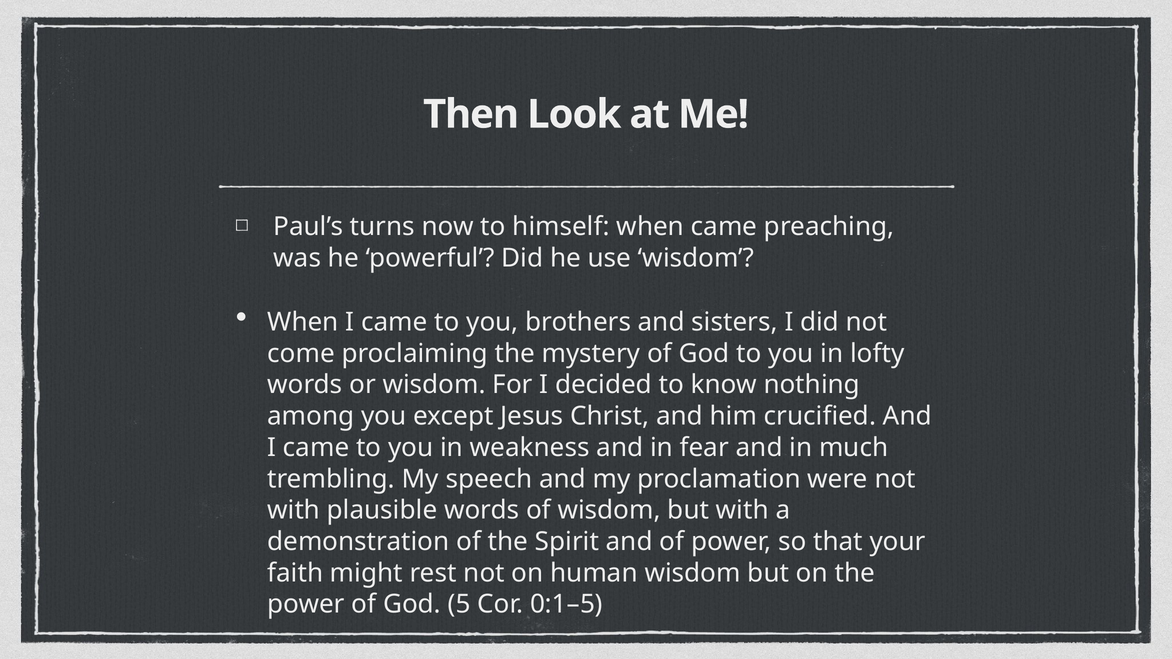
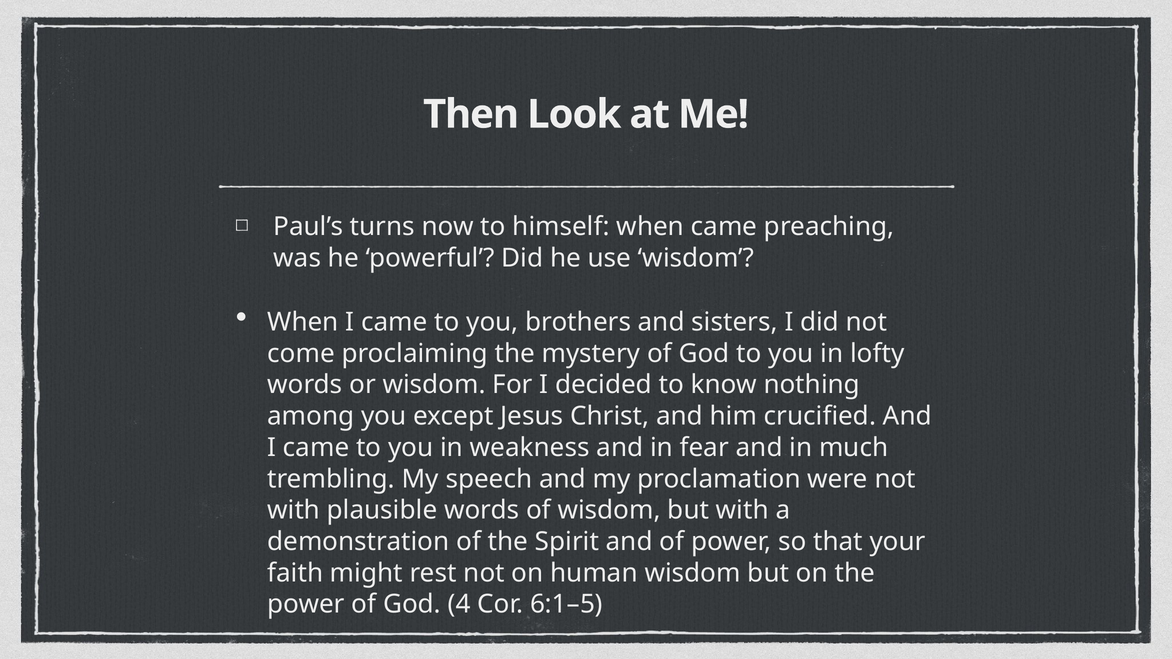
5: 5 -> 4 (459, 605)
0:1–5: 0:1–5 -> 6:1–5 (566, 605)
